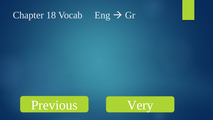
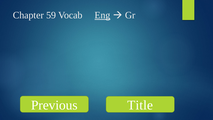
18: 18 -> 59 (51, 15)
Eng underline: none -> present (102, 15)
Very: Very -> Title (140, 105)
